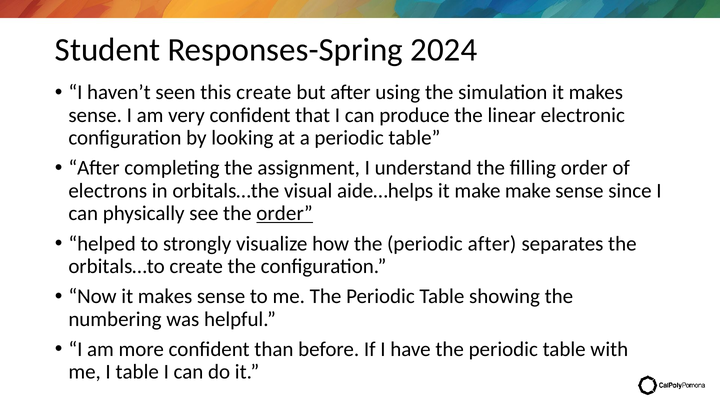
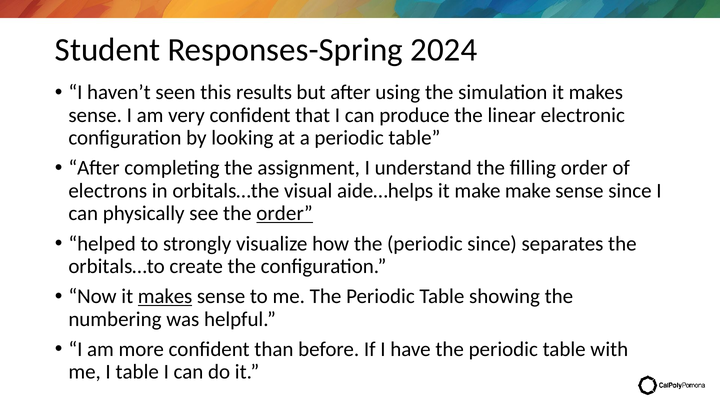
this create: create -> results (264, 92)
periodic after: after -> since (492, 244)
makes underline: none -> present (165, 296)
